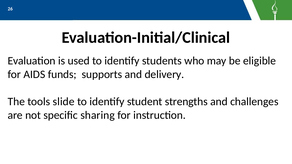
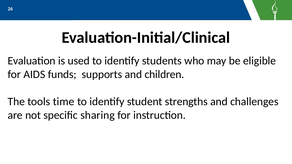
delivery: delivery -> children (164, 74)
slide: slide -> time (64, 102)
